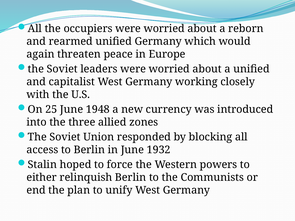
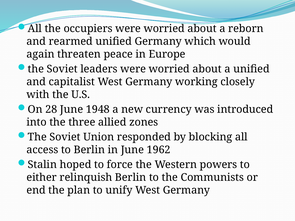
25: 25 -> 28 (51, 110)
1932: 1932 -> 1962 (159, 150)
